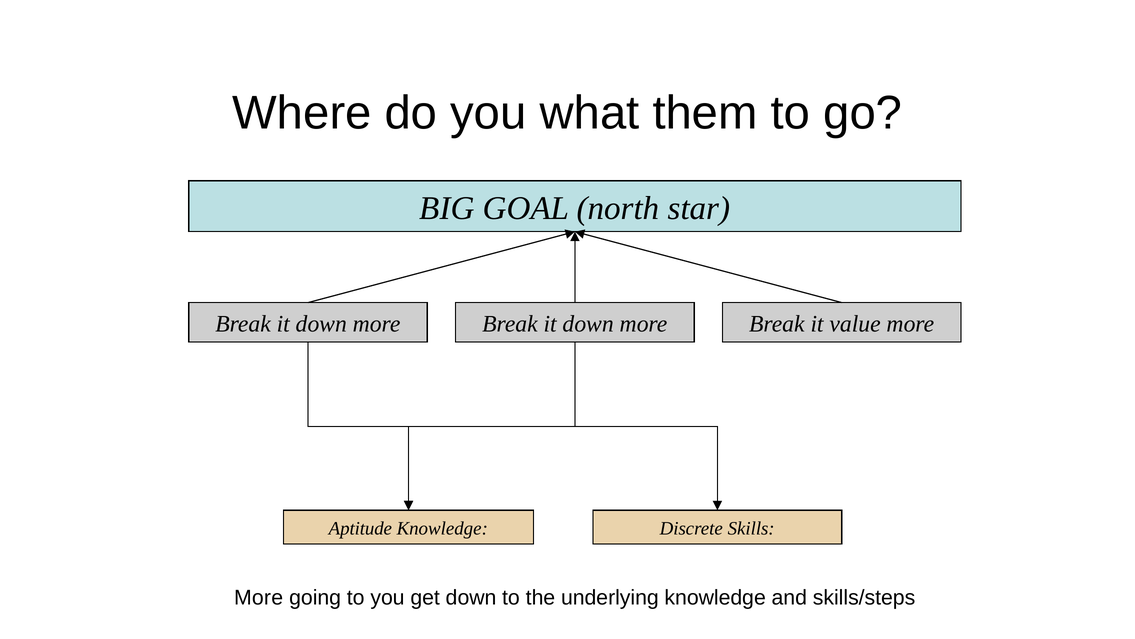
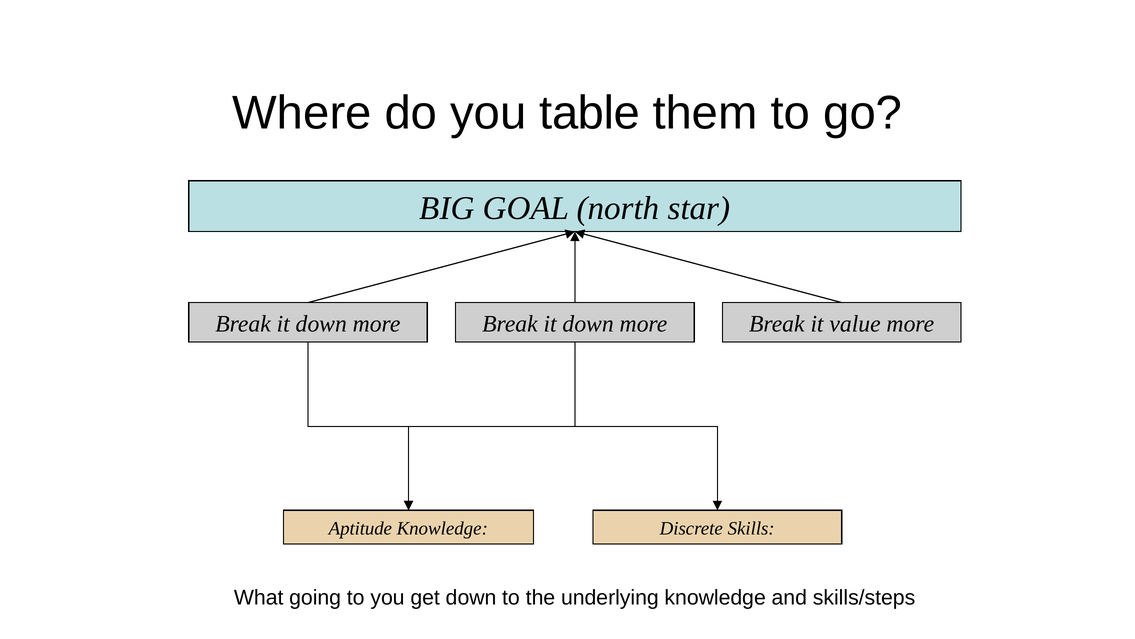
what: what -> table (590, 113)
More: More -> What (259, 597)
